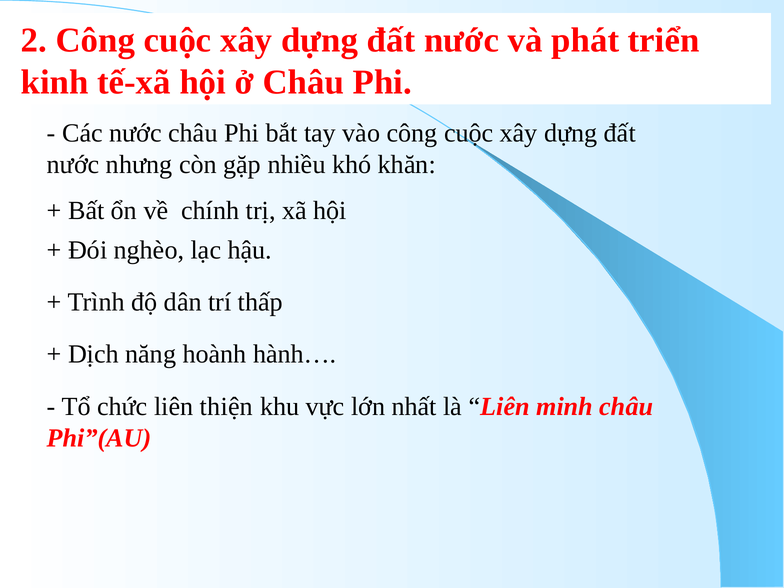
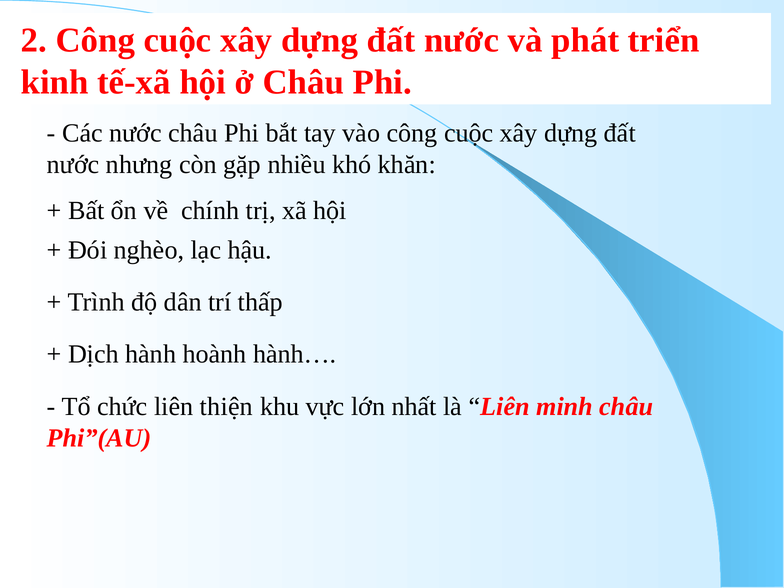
năng: năng -> hành (151, 354)
